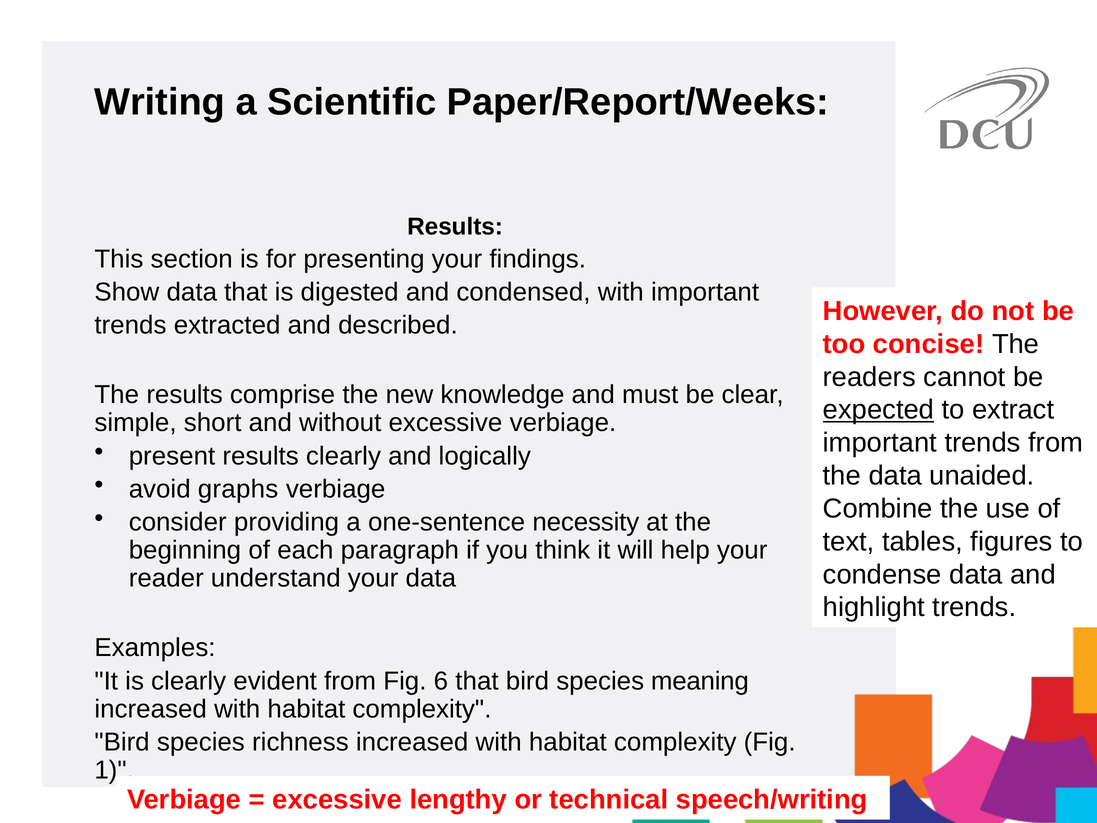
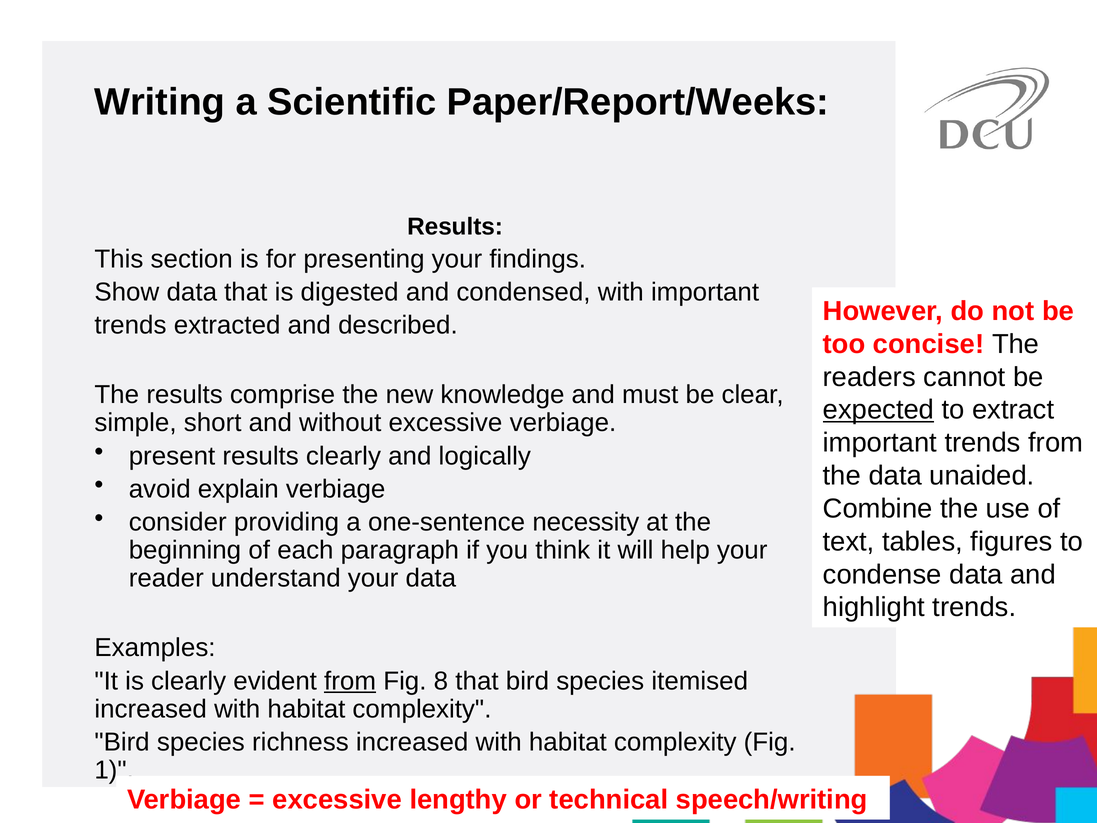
graphs: graphs -> explain (238, 489)
from underline: none -> present (350, 681)
6: 6 -> 8 (441, 681)
meaning: meaning -> itemised (700, 681)
